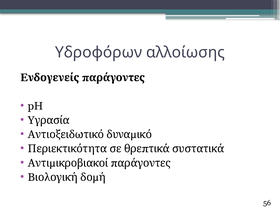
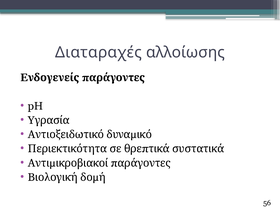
Υδροφόρων: Υδροφόρων -> Διαταραχές (98, 52)
